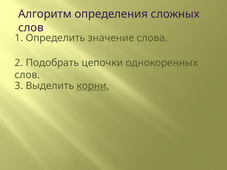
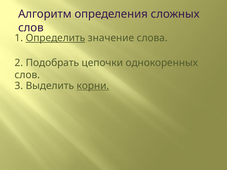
Определить underline: none -> present (55, 38)
